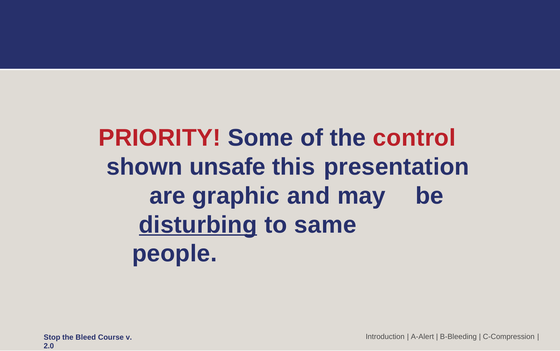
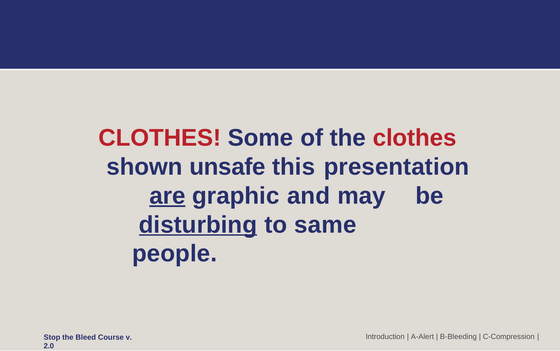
PRIORITY: PRIORITY -> CLOTHES (160, 138)
the control: control -> clothes (415, 138)
are underline: none -> present (167, 195)
